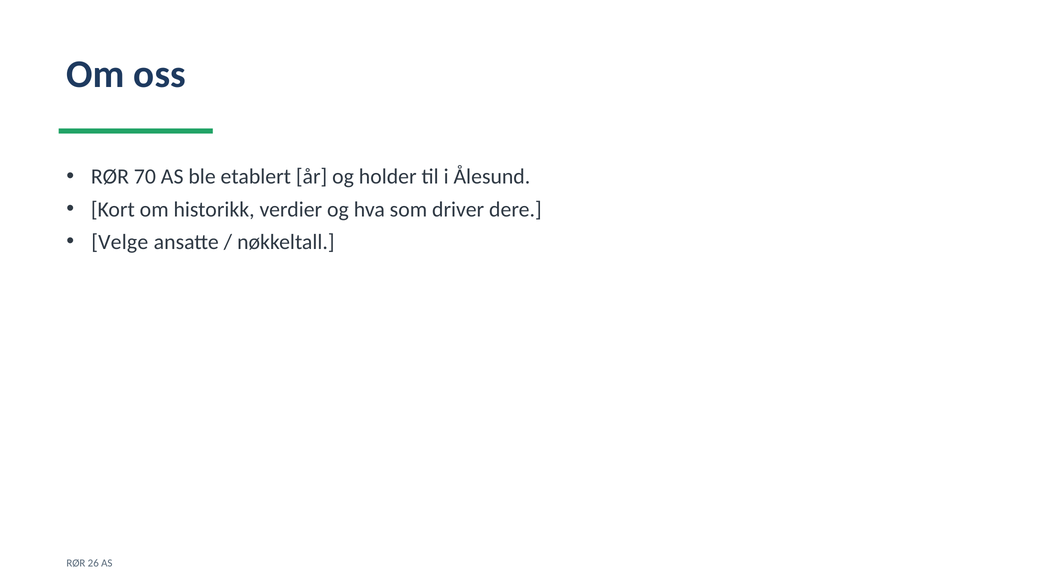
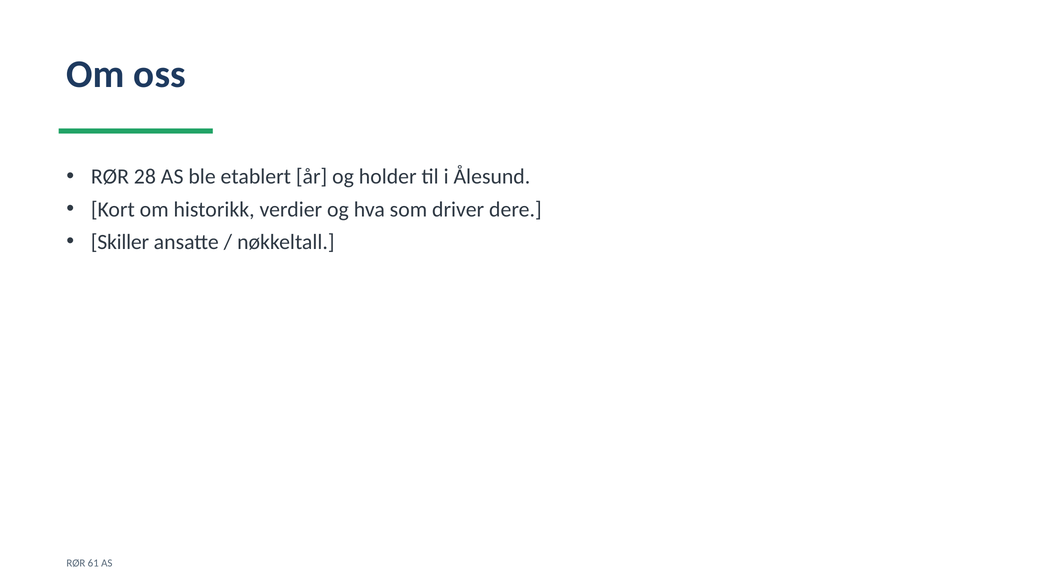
70: 70 -> 28 (145, 177)
Velge: Velge -> Skiller (120, 242)
26: 26 -> 61 (93, 563)
